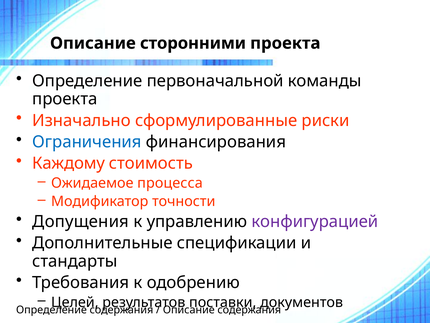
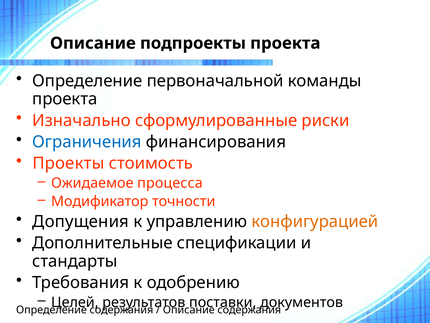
сторонними: сторонними -> подпроекты (193, 43)
Каждому: Каждому -> Проекты (68, 163)
конфигурацией colour: purple -> orange (315, 221)
